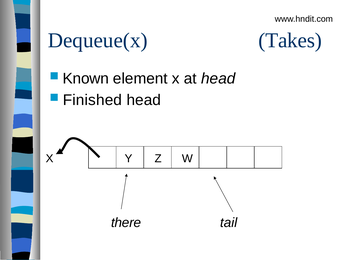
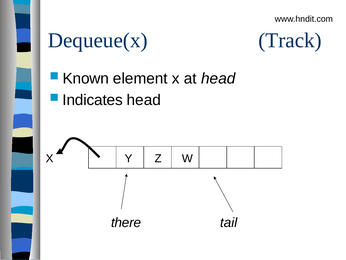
Takes: Takes -> Track (290, 40)
Finished: Finished -> Indicates (93, 100)
